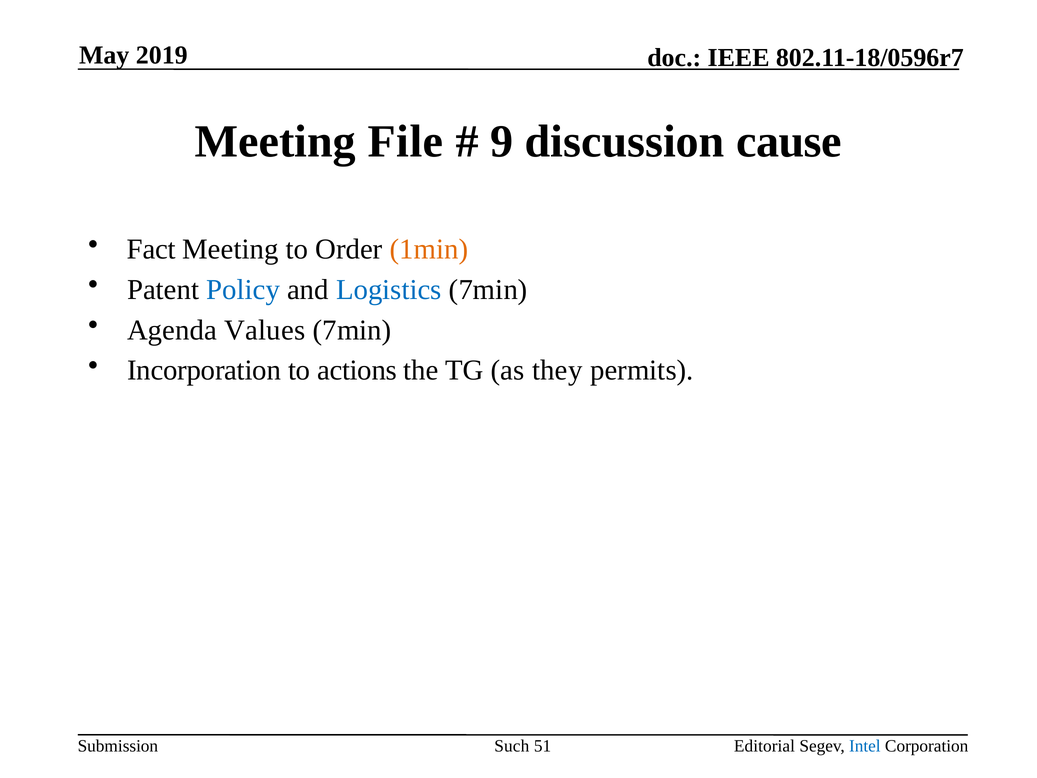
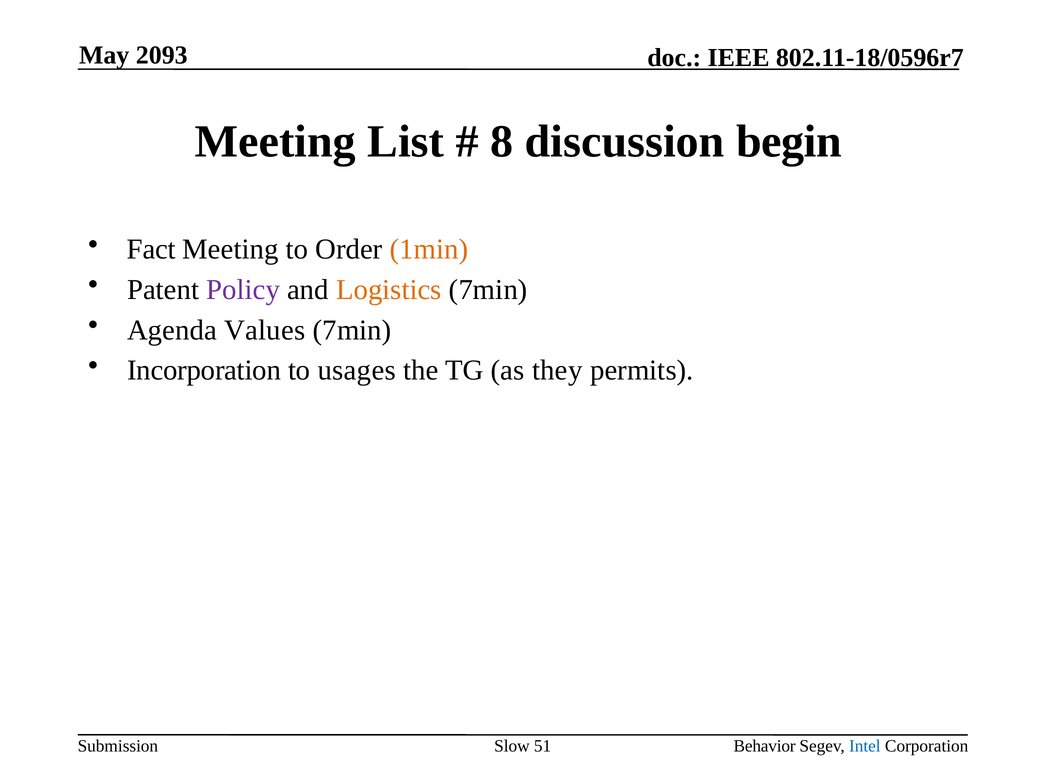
2019: 2019 -> 2093 (162, 55)
File: File -> List (406, 141)
9: 9 -> 8 (502, 141)
cause: cause -> begin (789, 141)
Policy colour: blue -> purple (243, 290)
Logistics colour: blue -> orange (389, 290)
actions: actions -> usages (357, 370)
Such: Such -> Slow (512, 746)
Editorial: Editorial -> Behavior (765, 746)
